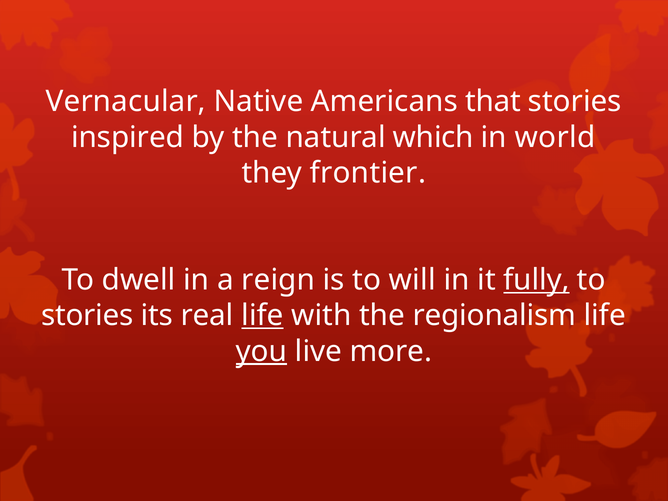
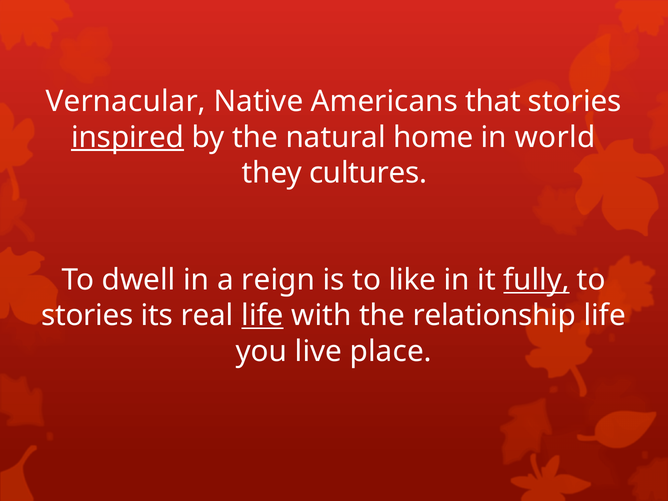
inspired underline: none -> present (128, 137)
which: which -> home (433, 137)
frontier: frontier -> cultures (368, 173)
will: will -> like (412, 280)
regionalism: regionalism -> relationship (494, 316)
you underline: present -> none (262, 351)
more: more -> place (391, 351)
